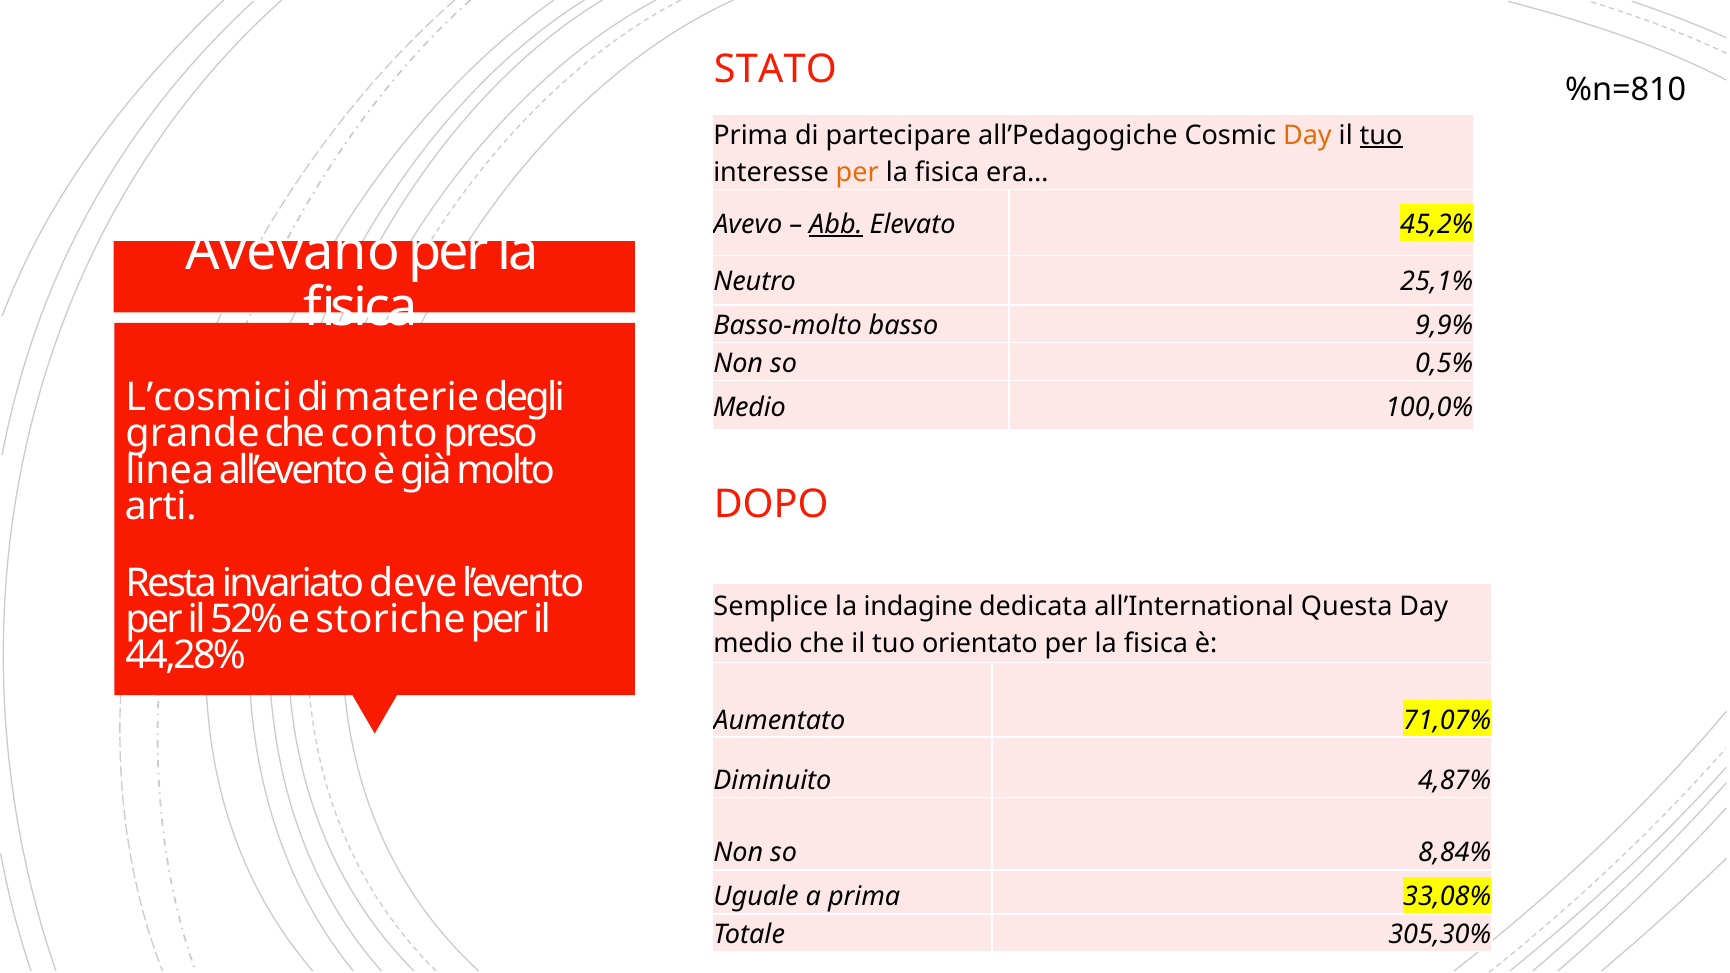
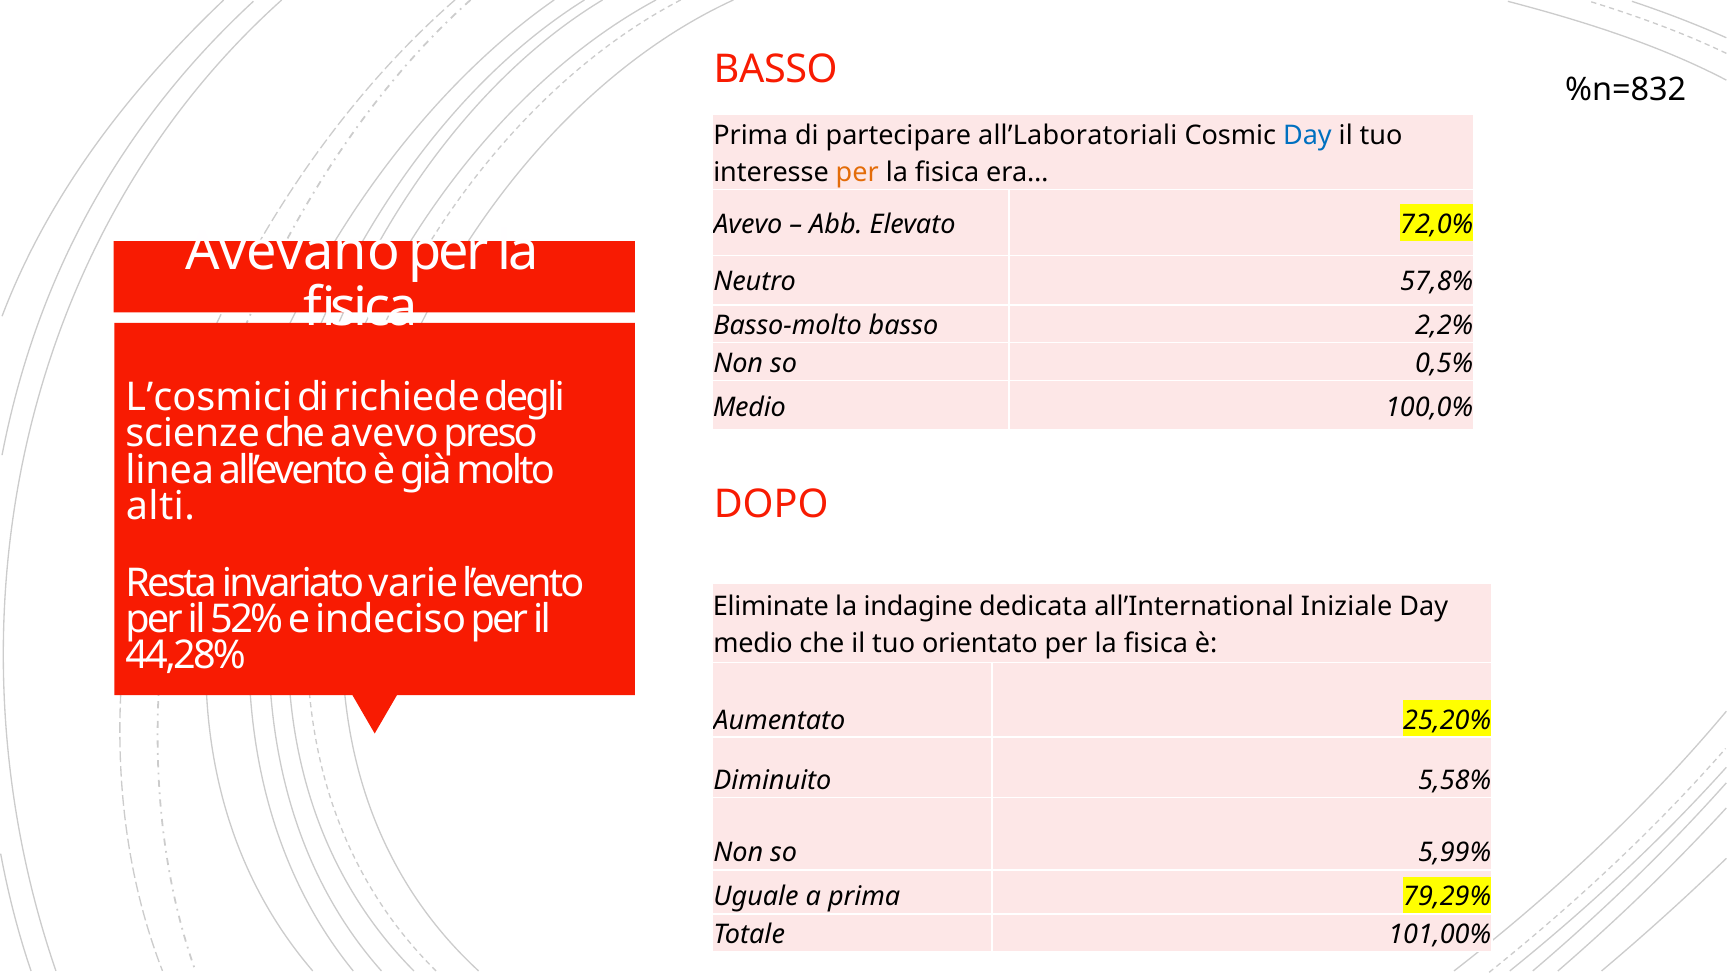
STATO: STATO -> BASSO (776, 69)
%n=810: %n=810 -> %n=832 (1626, 90)
all’Pedagogiche: all’Pedagogiche -> all’Laboratoriali (1078, 135)
Day colour: orange -> blue (1307, 135)
tuo underline: present -> none (1381, 135)
Abb underline: present -> none (836, 224)
45,2%: 45,2% -> 72,0% (1437, 224)
25,1%: 25,1% -> 57,8% (1437, 282)
9,9%: 9,9% -> 2,2% (1444, 326)
materie: materie -> richiede (407, 397)
grande: grande -> scienze (193, 434)
che conto: conto -> avevo (384, 434)
arti: arti -> alti (160, 506)
deve: deve -> varie (413, 583)
Semplice: Semplice -> Eliminate (771, 606)
Questa: Questa -> Iniziale (1347, 606)
storiche: storiche -> indeciso (391, 620)
71,07%: 71,07% -> 25,20% (1447, 720)
4,87%: 4,87% -> 5,58% (1455, 781)
8,84%: 8,84% -> 5,99% (1455, 853)
33,08%: 33,08% -> 79,29% (1447, 897)
305,30%: 305,30% -> 101,00% (1440, 935)
